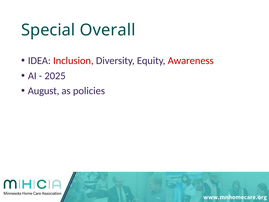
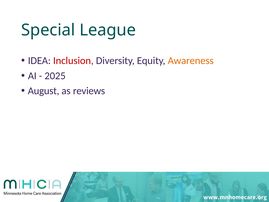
Overall: Overall -> League (108, 30)
Awareness colour: red -> orange (191, 61)
policies: policies -> reviews (89, 91)
